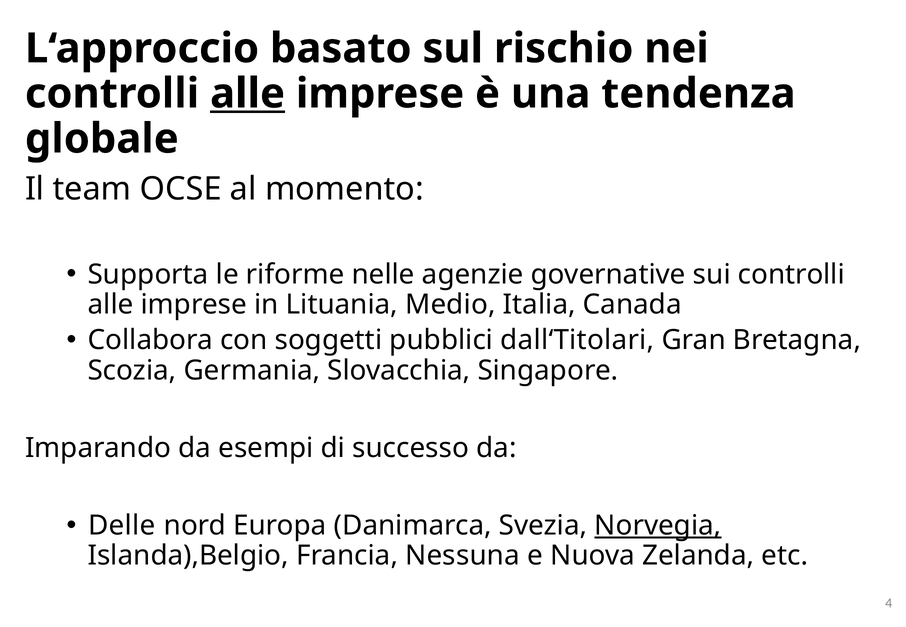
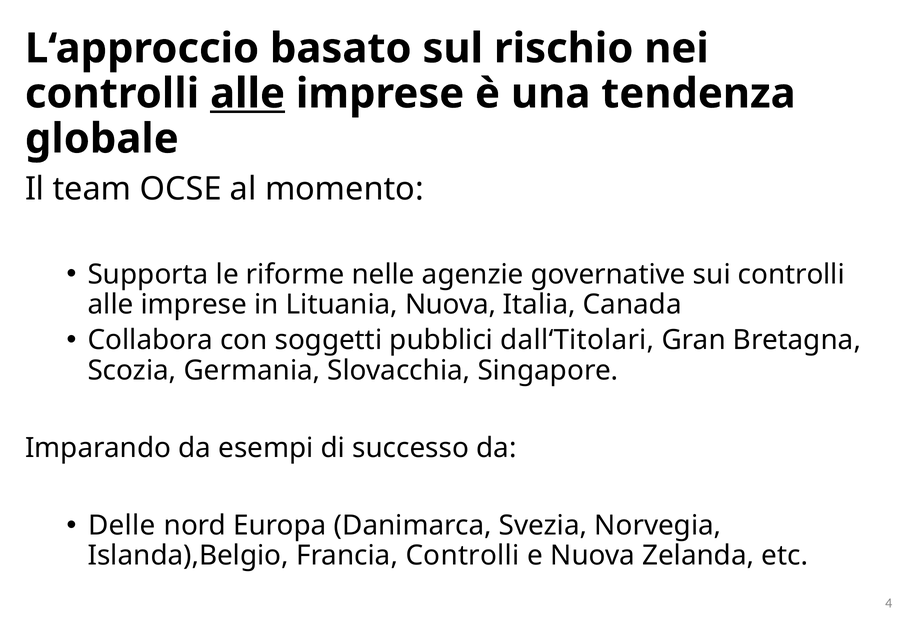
Lituania Medio: Medio -> Nuova (451, 305)
Norvegia underline: present -> none (658, 526)
Francia Nessuna: Nessuna -> Controlli (463, 556)
